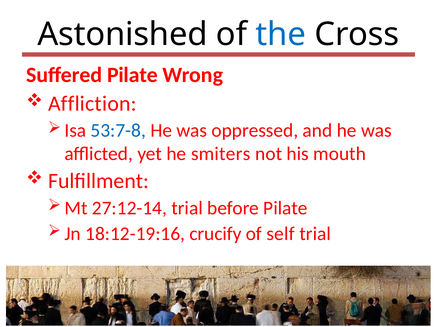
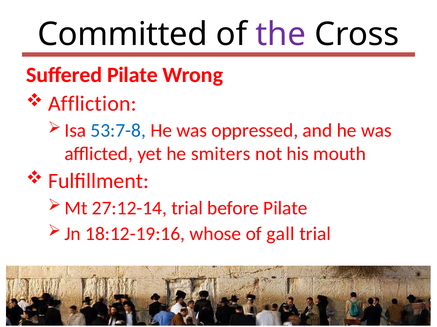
Astonished: Astonished -> Committed (123, 34)
the colour: blue -> purple (281, 34)
crucify: crucify -> whose (215, 234)
self: self -> gall (281, 234)
